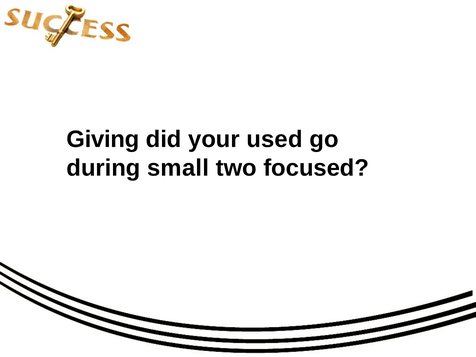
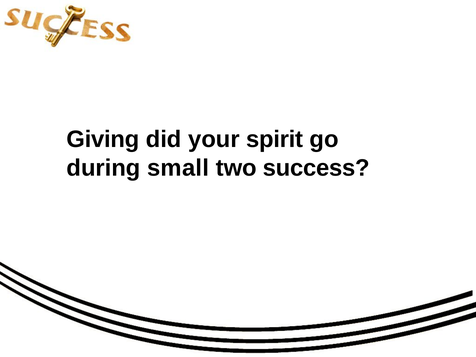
used: used -> spirit (275, 139)
focused: focused -> success (316, 168)
